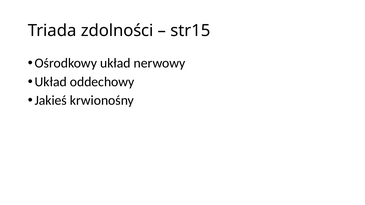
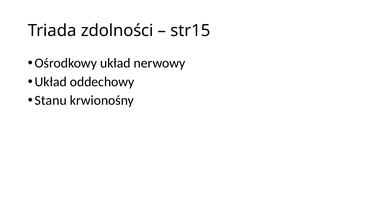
Jakieś: Jakieś -> Stanu (51, 101)
